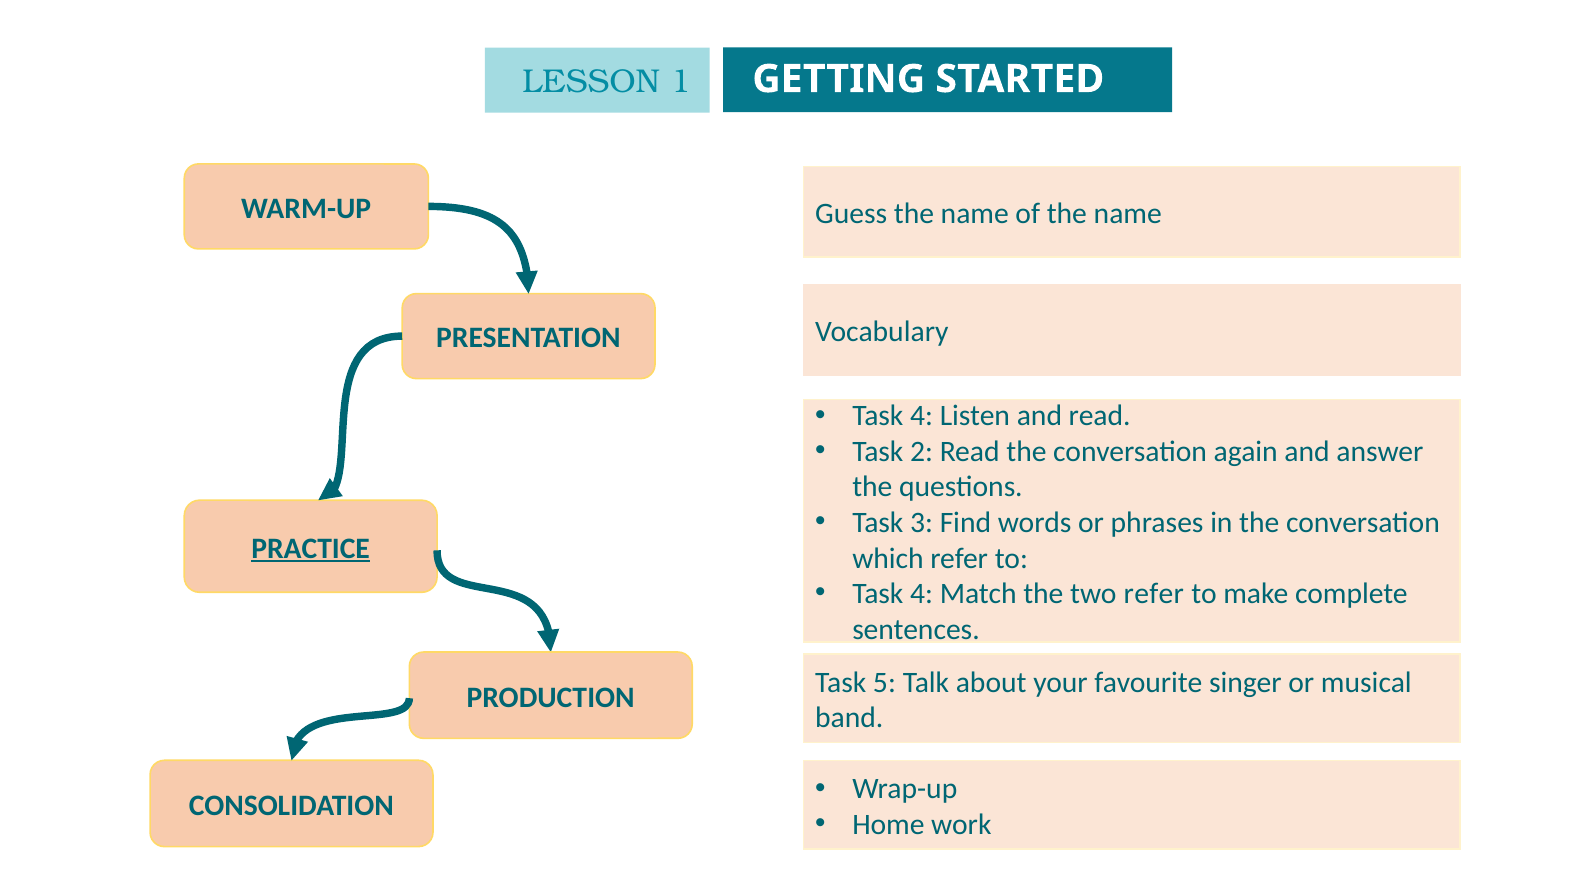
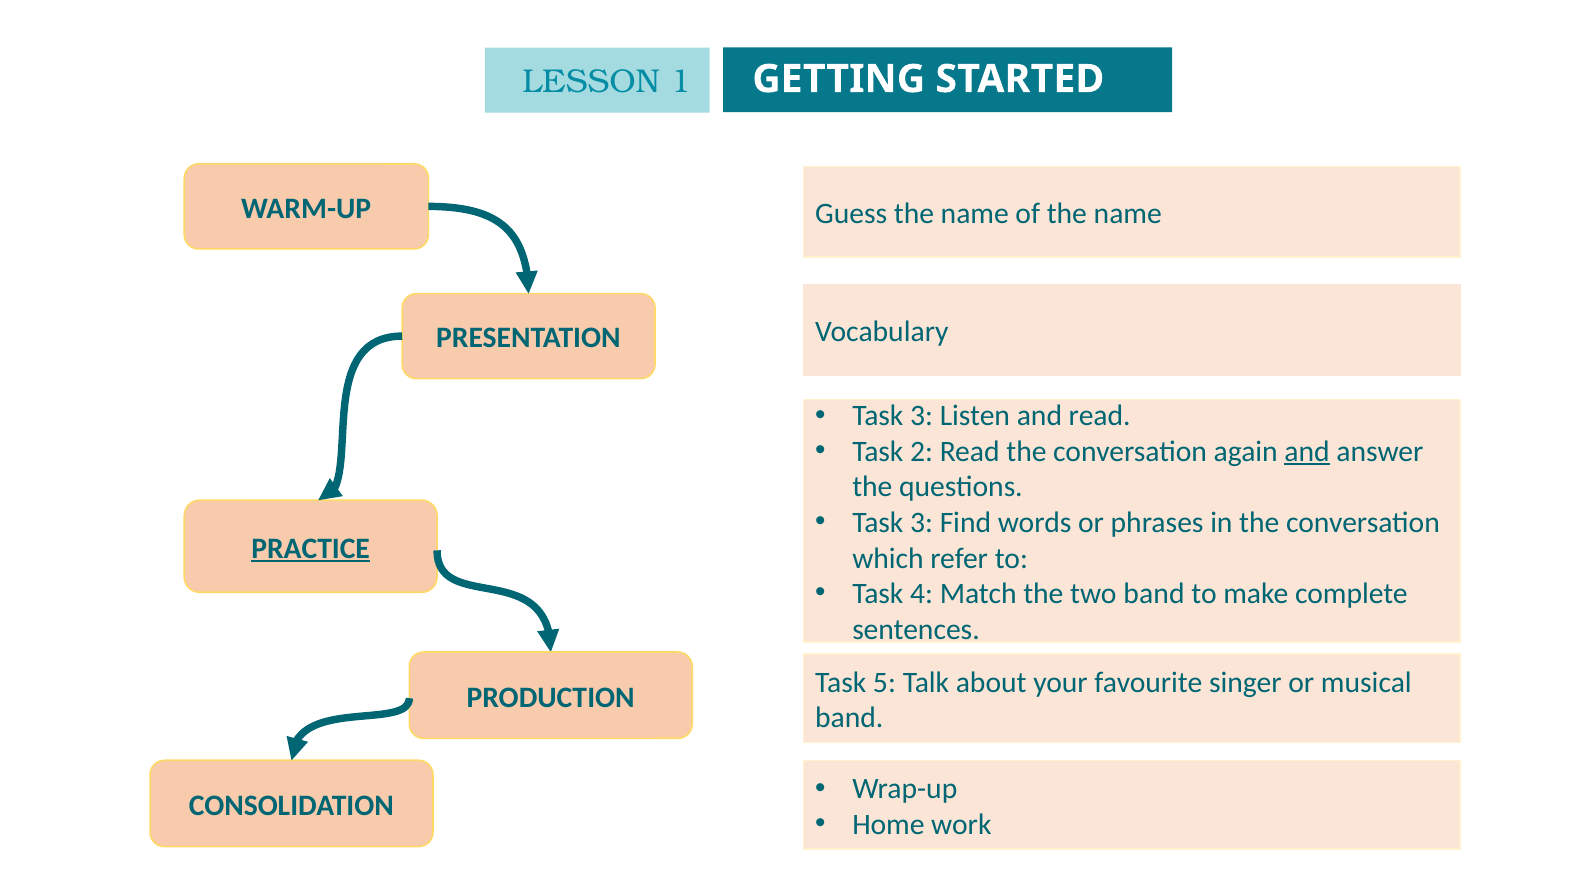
4: 4 -> 3 (922, 416)
and underline: none -> present (1307, 451)
two refer: refer -> band (1154, 594)
